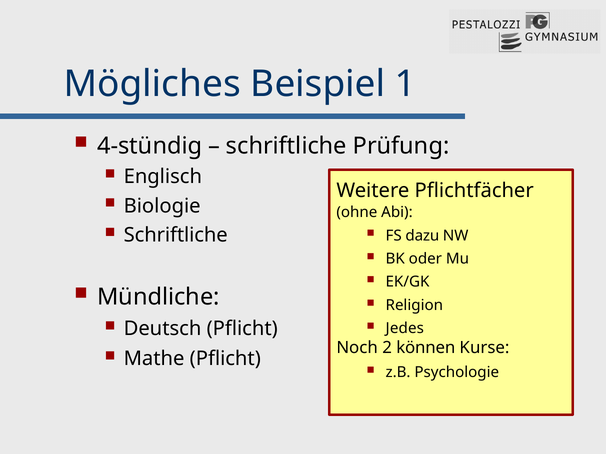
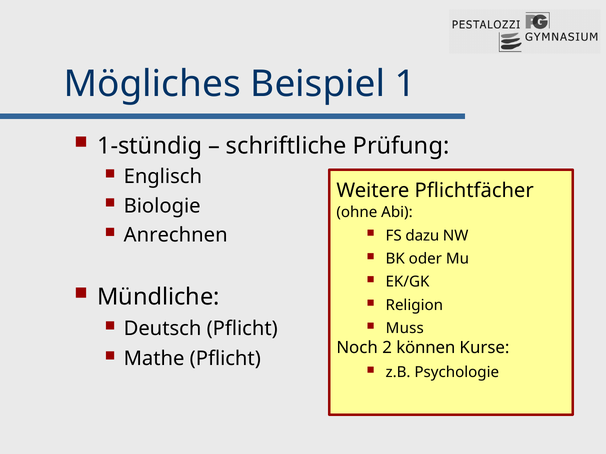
4-stündig: 4-stündig -> 1-stündig (150, 146)
Schriftliche: Schriftliche -> Anrechnen (176, 236)
Jedes: Jedes -> Muss (405, 329)
